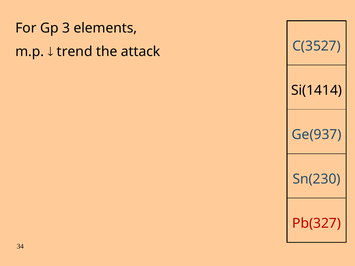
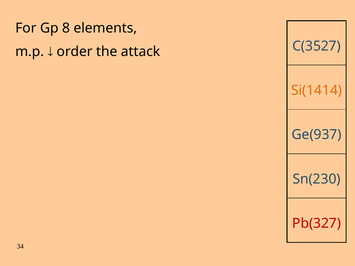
3: 3 -> 8 (66, 28)
trend: trend -> order (75, 52)
Si(1414 colour: black -> orange (317, 90)
